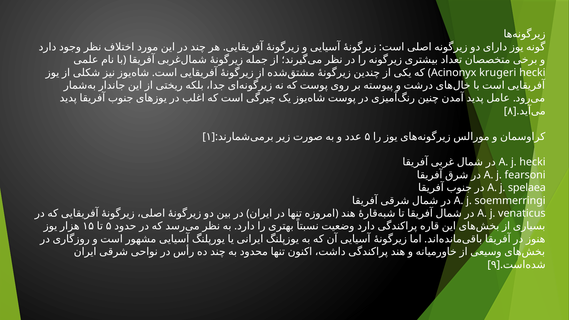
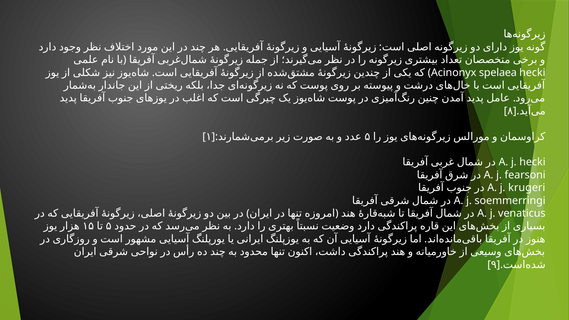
krugeri: krugeri -> spelaea (498, 73)
spelaea: spelaea -> krugeri (527, 188)
